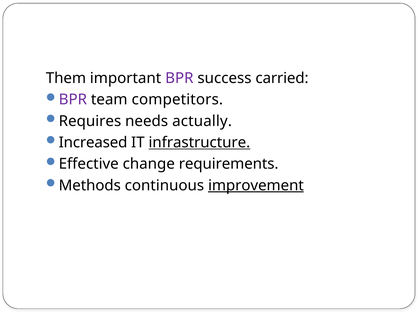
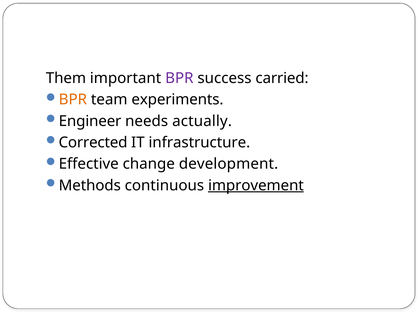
BPR colour: purple -> orange (73, 100)
competitors: competitors -> experiments (177, 100)
Requires: Requires -> Engineer (90, 121)
Increased: Increased -> Corrected (93, 143)
infrastructure underline: present -> none (199, 143)
requirements: requirements -> development (229, 164)
